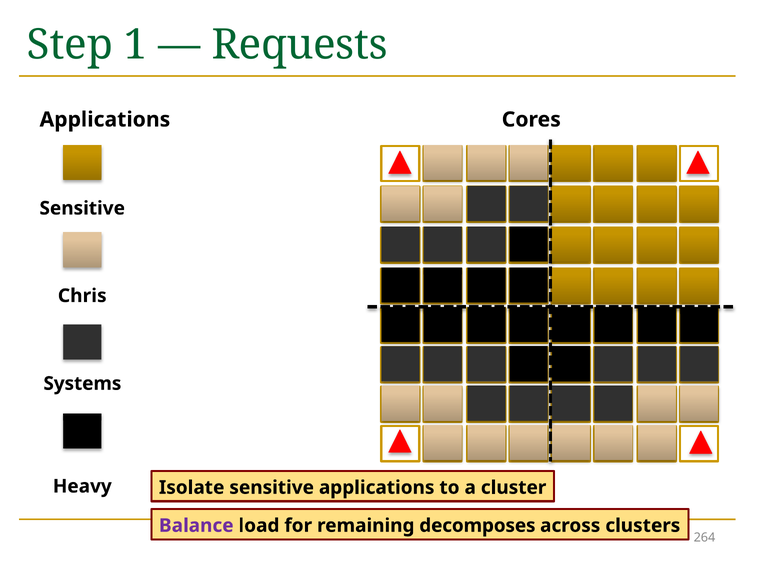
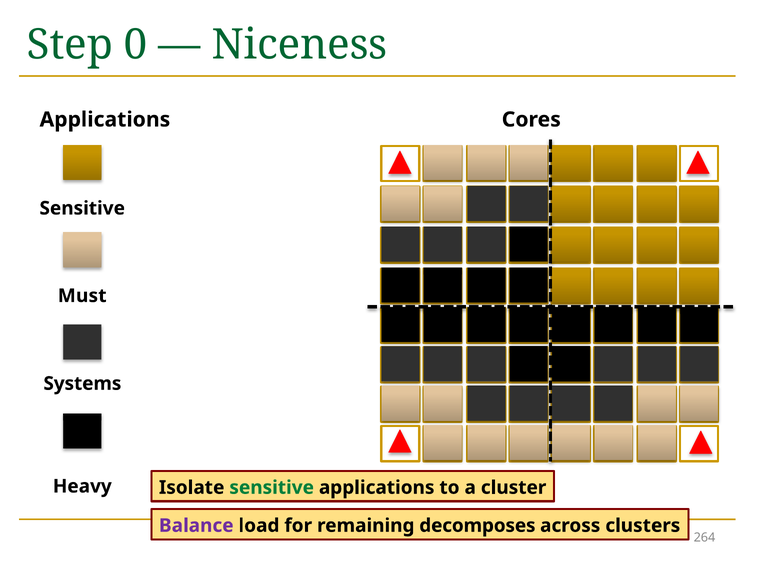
1: 1 -> 0 (136, 45)
Requests: Requests -> Niceness (300, 45)
Chris: Chris -> Must (82, 296)
sensitive colour: black -> green (272, 488)
